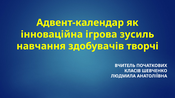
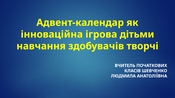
зусиль: зусиль -> дітьми (137, 35)
